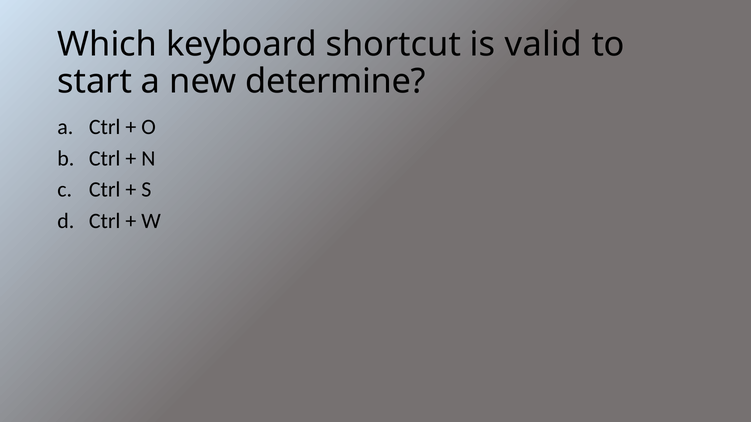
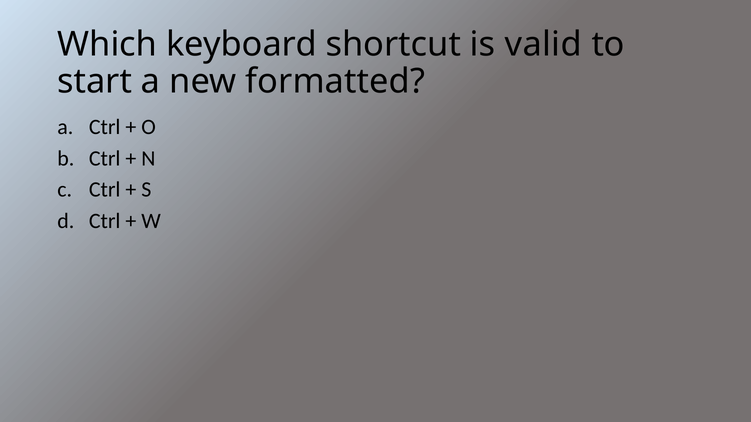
determine: determine -> formatted (335, 82)
